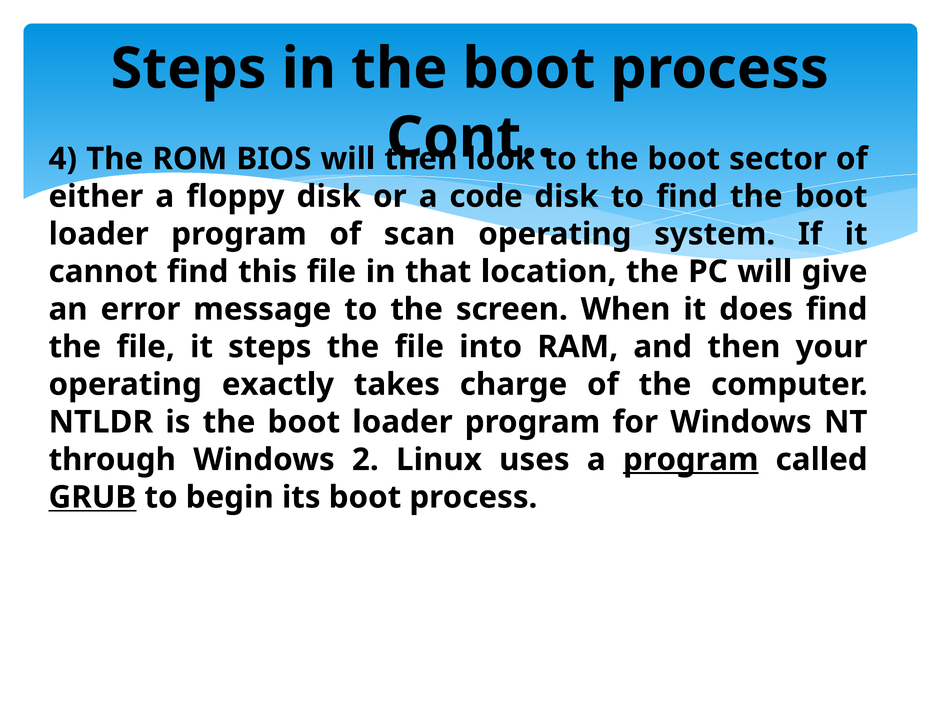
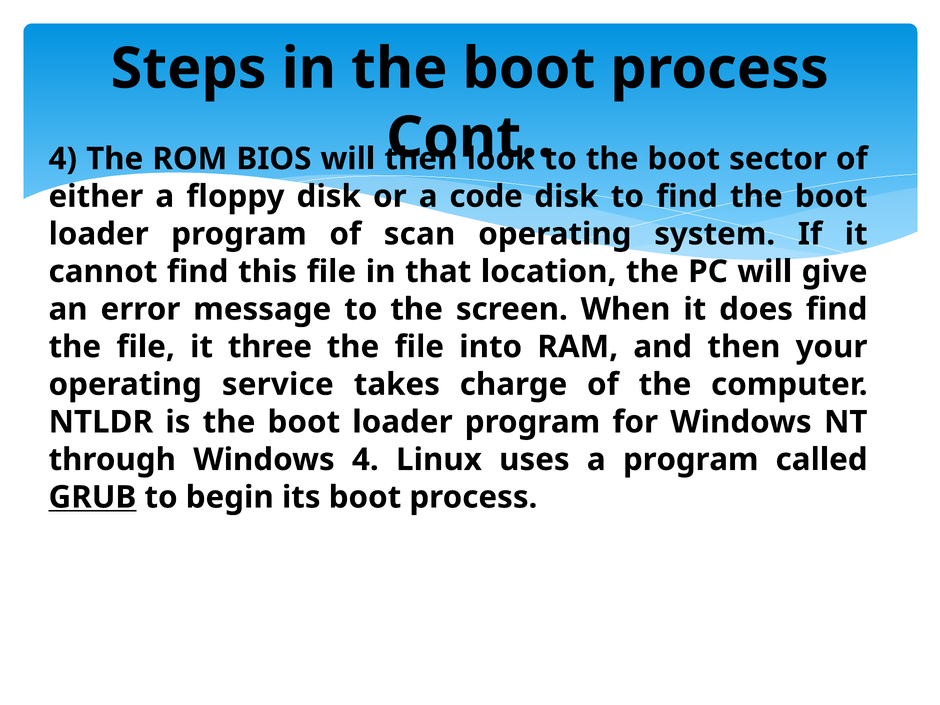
it steps: steps -> three (270, 347)
exactly: exactly -> service (278, 384)
Windows 2: 2 -> 4 (365, 460)
program underline: present -> none (691, 460)
